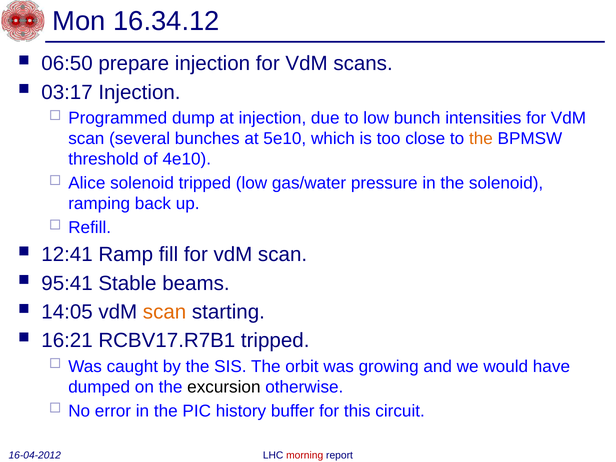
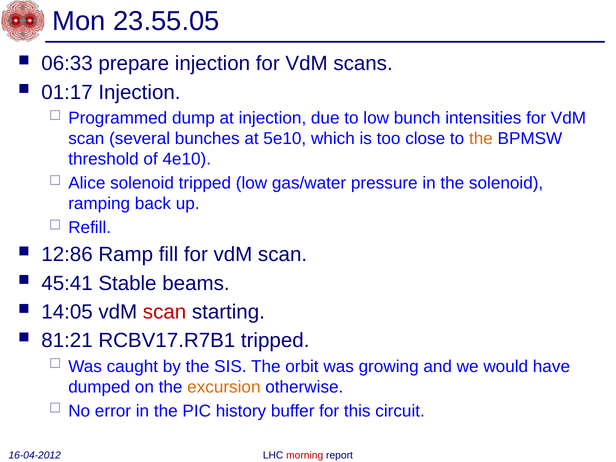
16.34.12: 16.34.12 -> 23.55.05 (166, 21)
06:50: 06:50 -> 06:33 (67, 64)
03:17: 03:17 -> 01:17 (67, 92)
12:41: 12:41 -> 12:86 (67, 254)
95:41: 95:41 -> 45:41 (67, 283)
scan colour: orange -> red (165, 312)
16:21: 16:21 -> 81:21 (67, 341)
excursion colour: black -> orange (224, 387)
